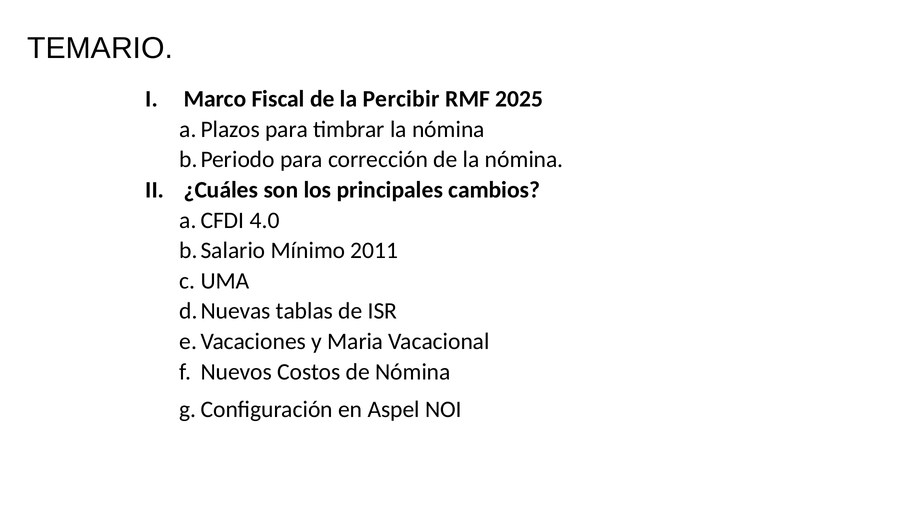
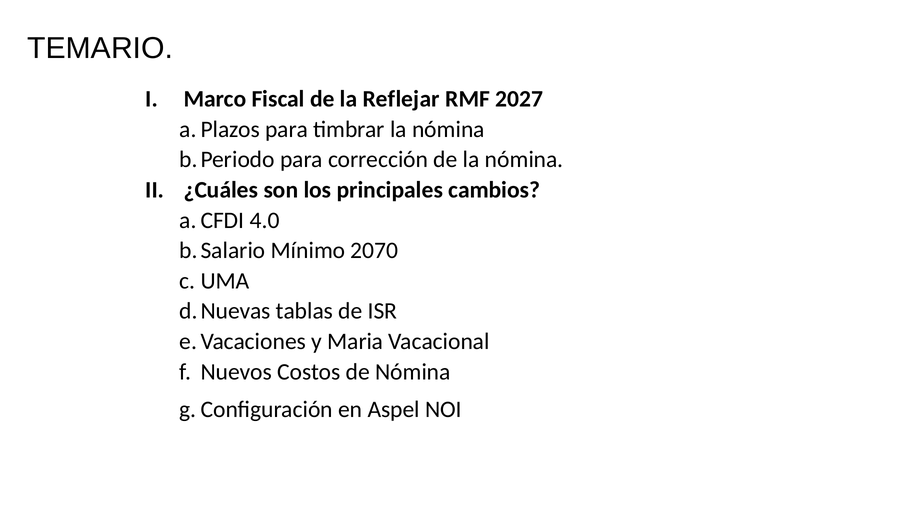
Percibir: Percibir -> Reflejar (401, 99)
2025: 2025 -> 2027 (519, 99)
2011: 2011 -> 2070 (374, 250)
